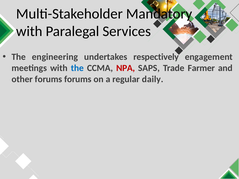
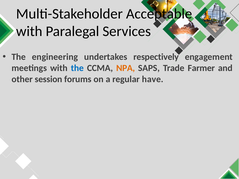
Mandatory: Mandatory -> Acceptable (159, 14)
NPA colour: red -> orange (126, 68)
other forums: forums -> session (49, 79)
daily: daily -> have (153, 79)
